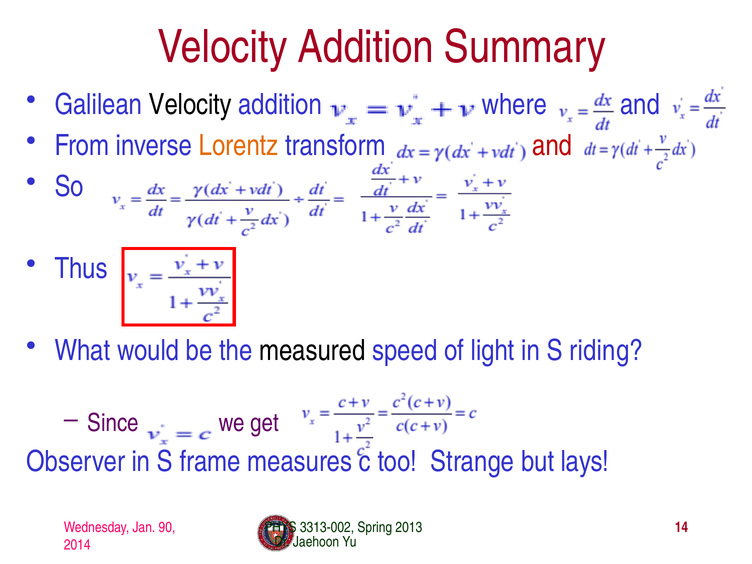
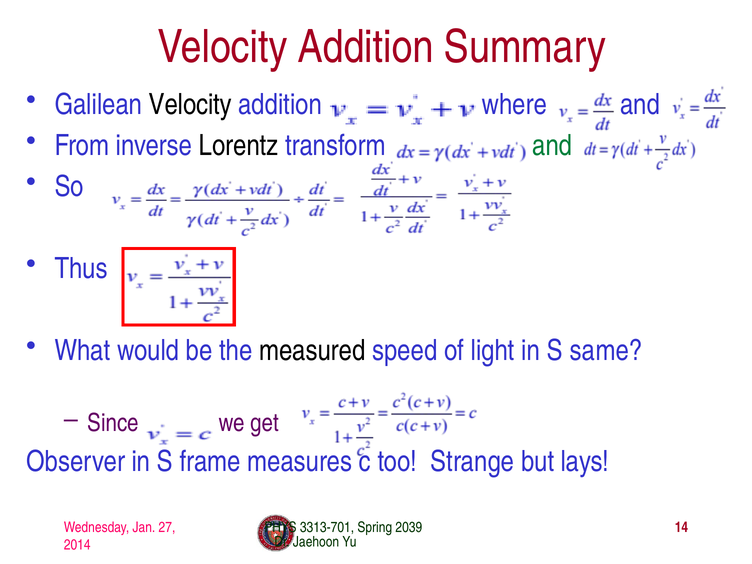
Lorentz colour: orange -> black (239, 146)
and colour: red -> green (552, 146)
riding: riding -> same (606, 351)
90: 90 -> 27 (167, 527)
3313-002: 3313-002 -> 3313-701 (327, 527)
2013: 2013 -> 2039 (409, 527)
